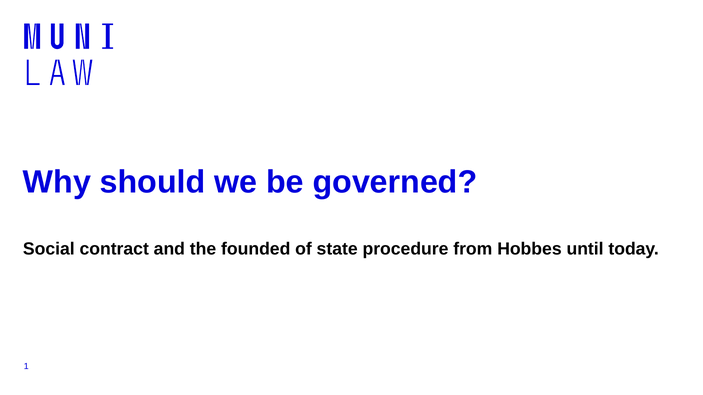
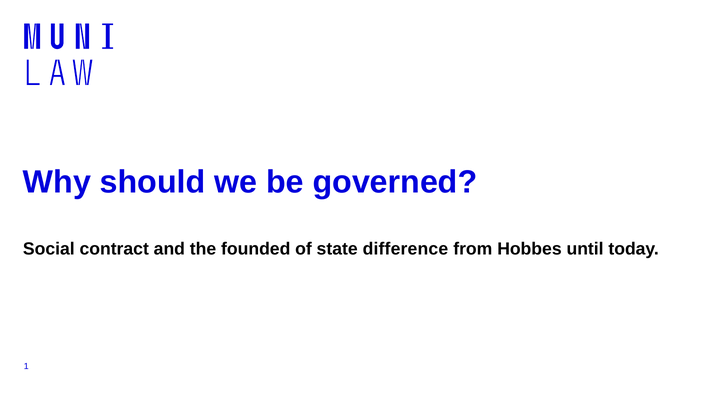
procedure: procedure -> difference (405, 249)
